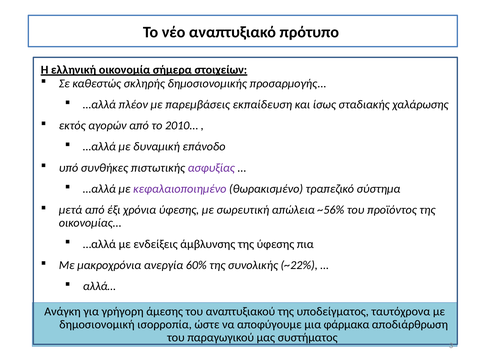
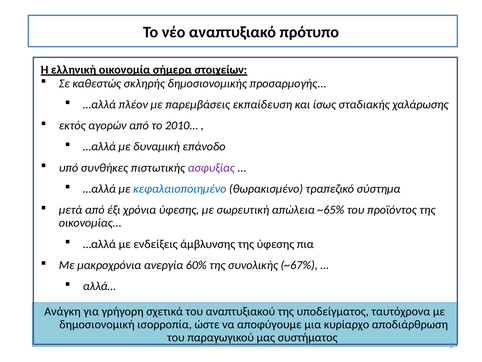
κεφαλαιοποιημένο colour: purple -> blue (180, 189)
~56%: ~56% -> ~65% (331, 210)
~22%: ~22% -> ~67% (299, 265)
άμεσης: άμεσης -> σχετικά (165, 311)
φάρμακα: φάρμακα -> κυρίαρχο (347, 324)
